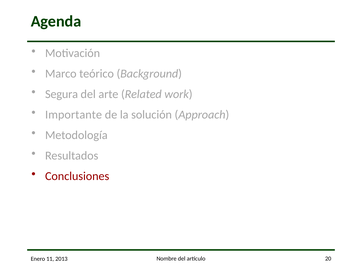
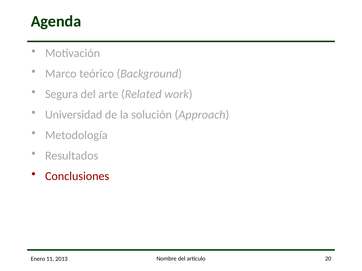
Importante: Importante -> Universidad (74, 115)
